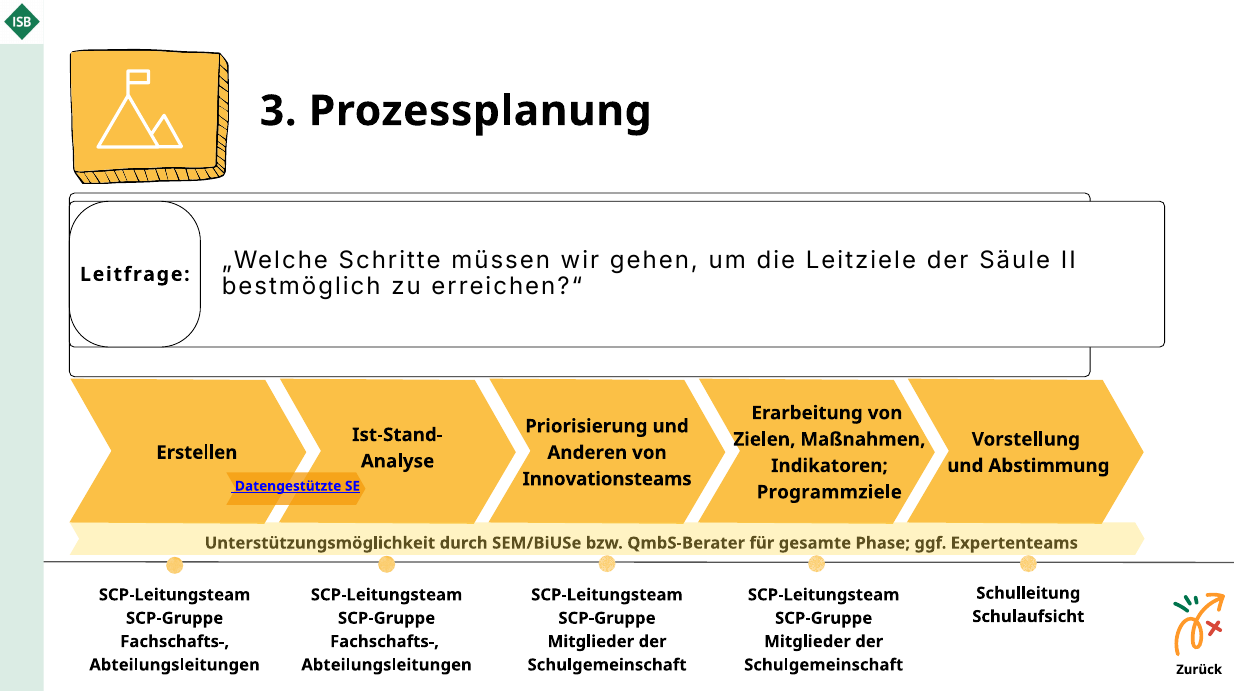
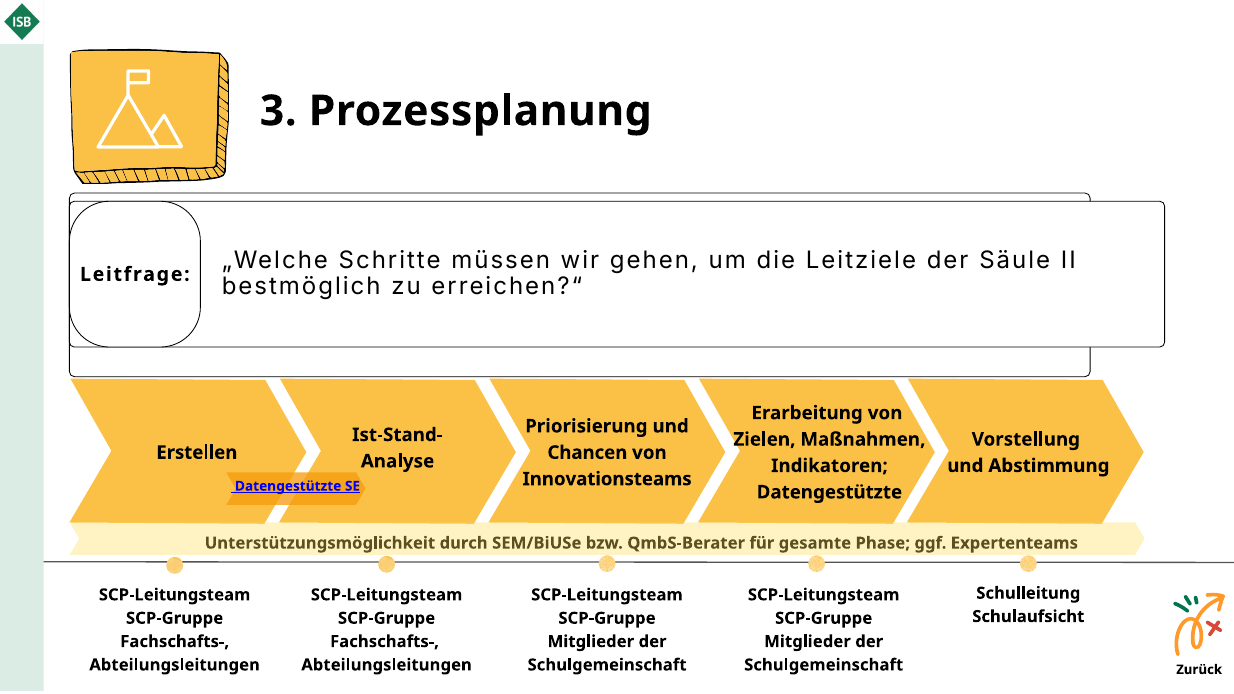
Anderen: Anderen -> Chancen (587, 453)
Programmziele: Programmziele -> Datengestützte (829, 492)
